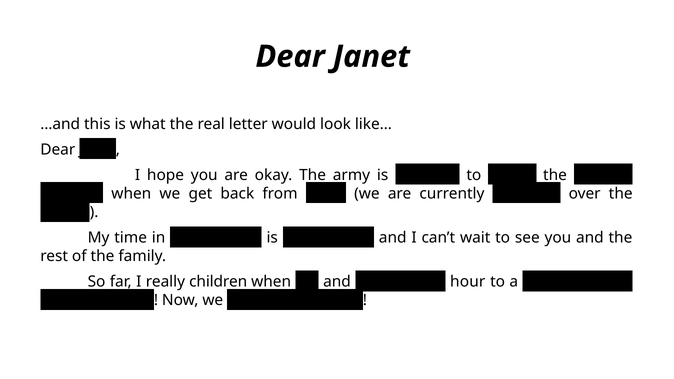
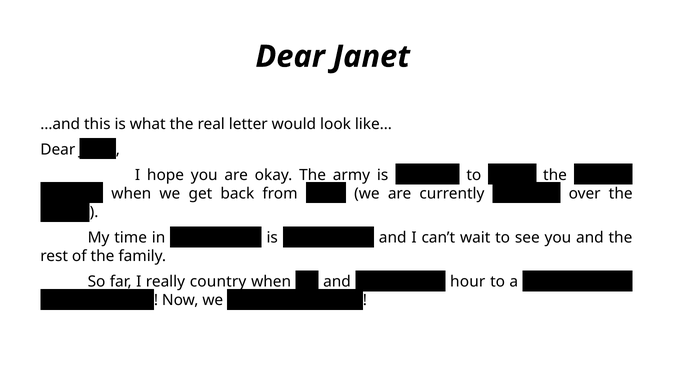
children: children -> country (218, 282)
